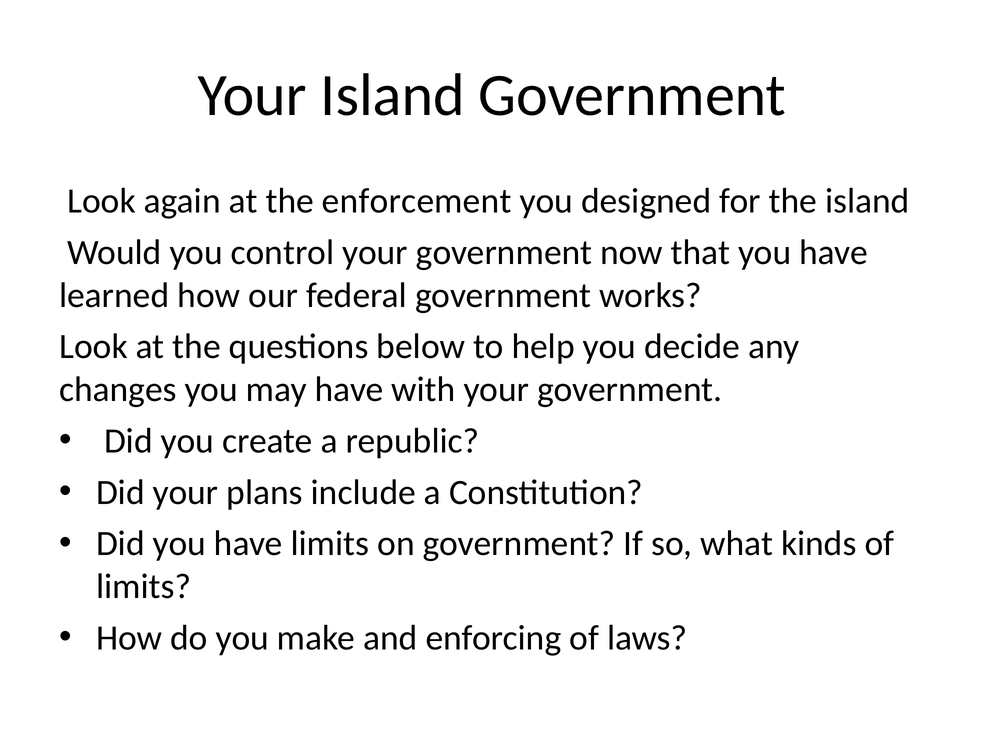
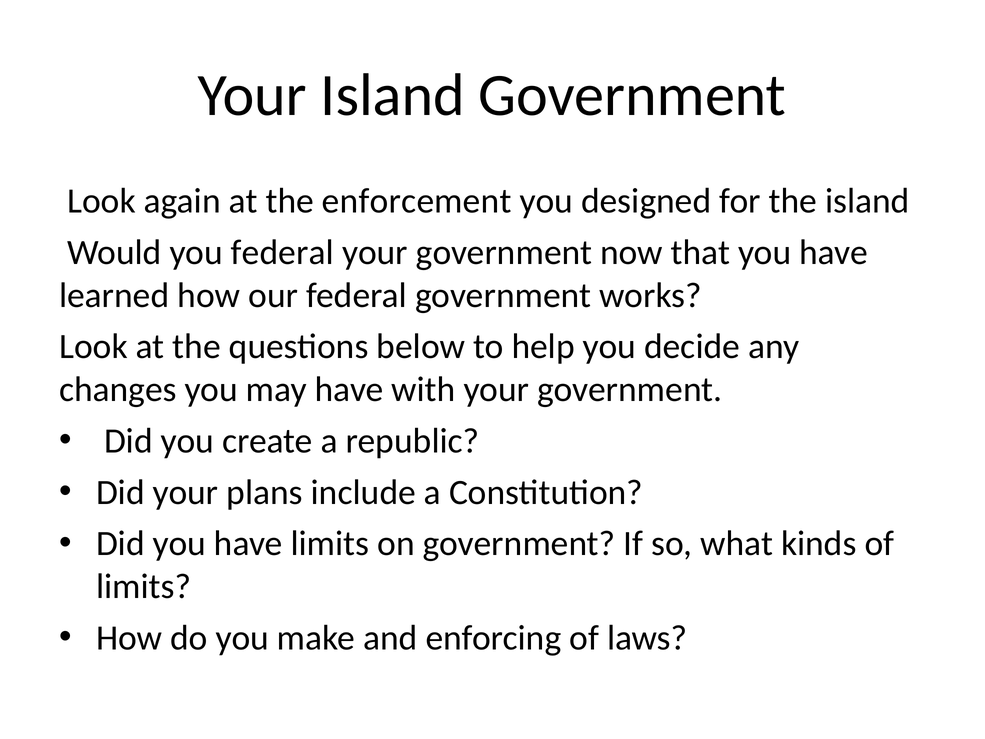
you control: control -> federal (282, 253)
